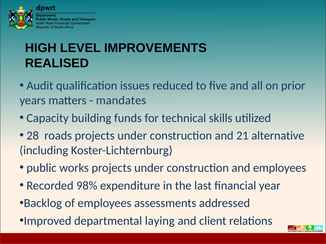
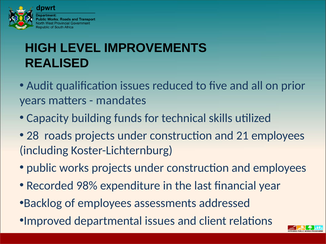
21 alternative: alternative -> employees (278, 136)
departmental laying: laying -> issues (160, 221)
